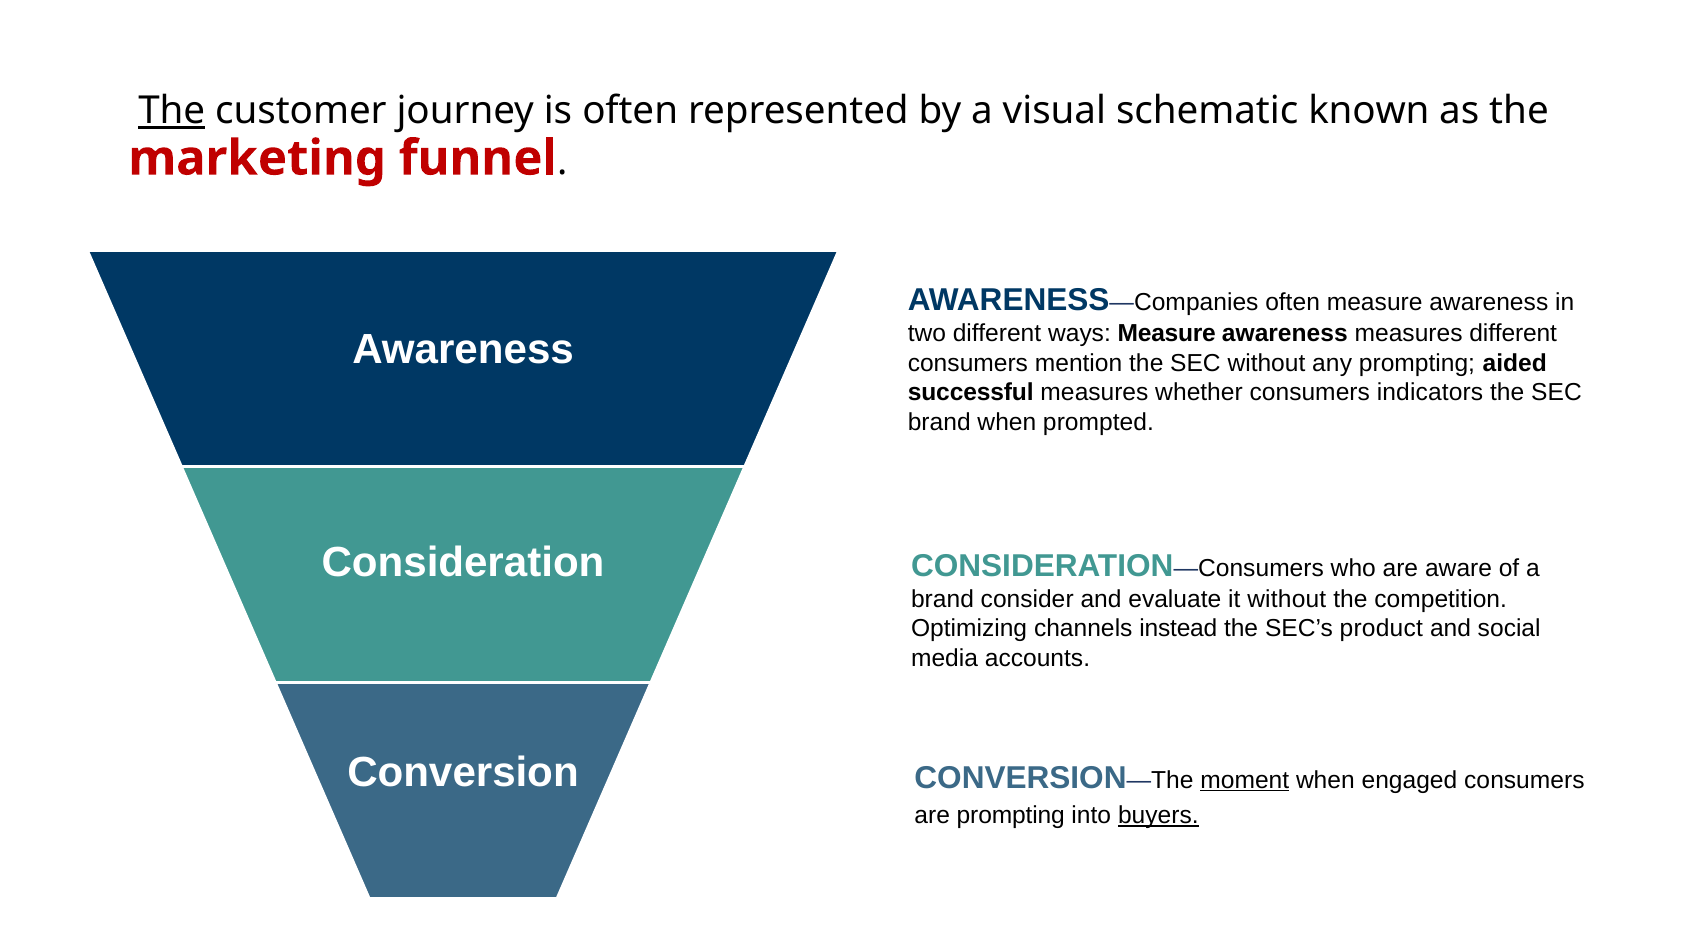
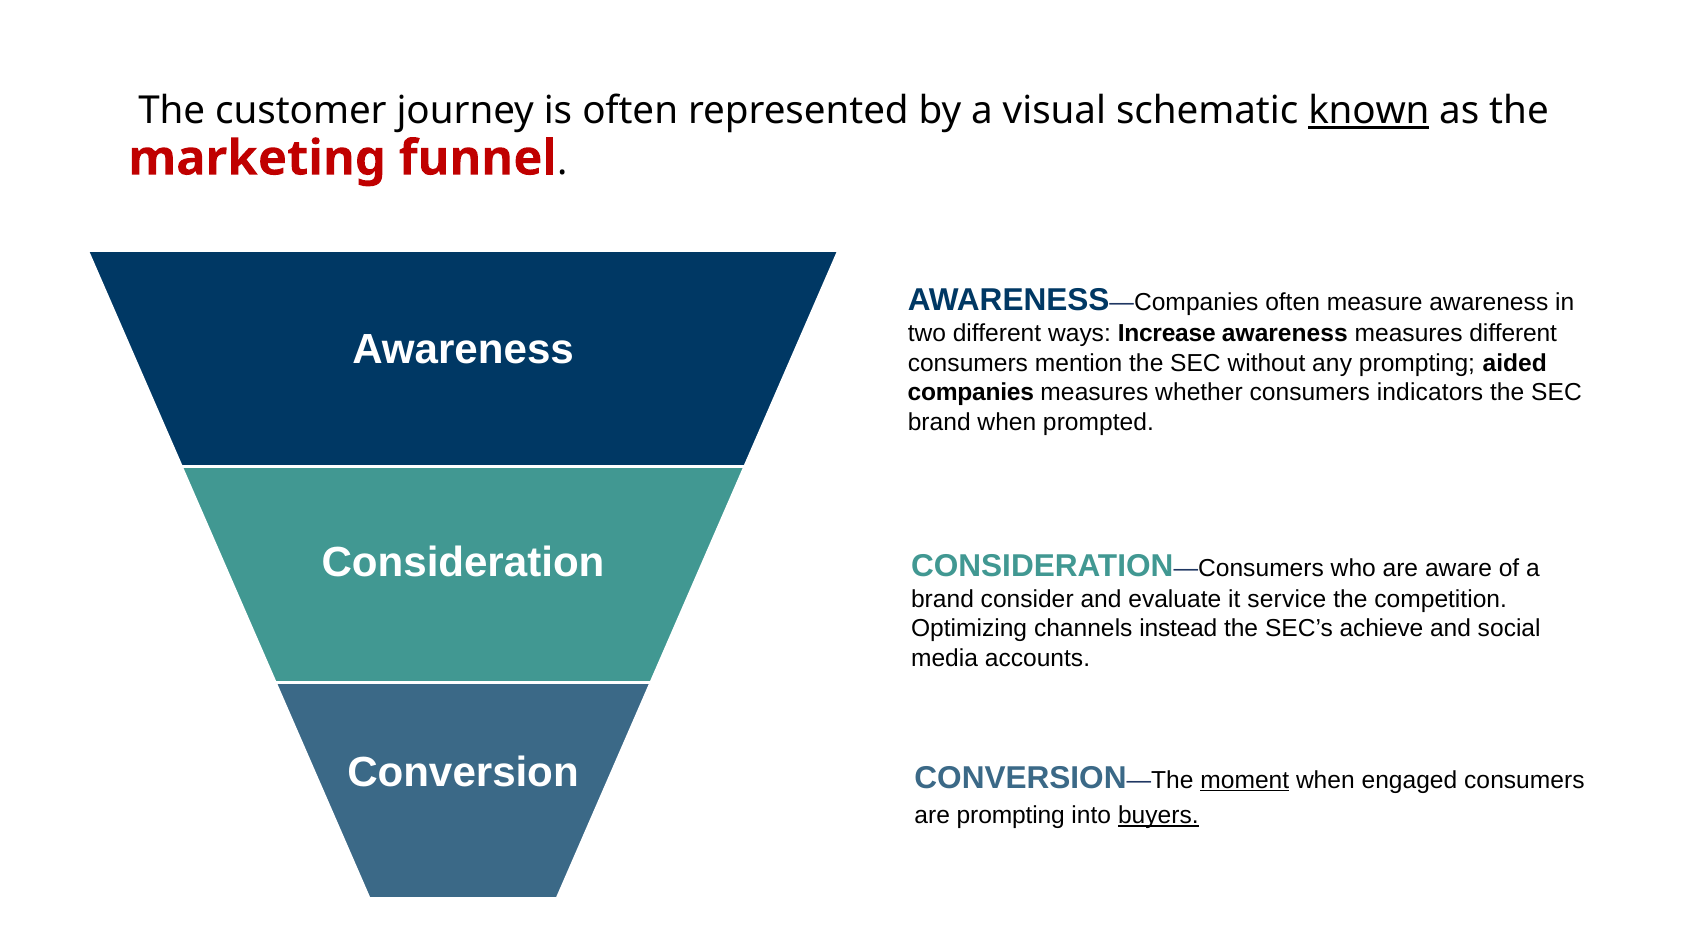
The underline: present -> none (172, 111)
known underline: none -> present (1369, 111)
ways Measure: Measure -> Increase (1167, 334)
successful: successful -> companies (971, 393)
it without: without -> service (1287, 599)
product: product -> achieve (1381, 629)
